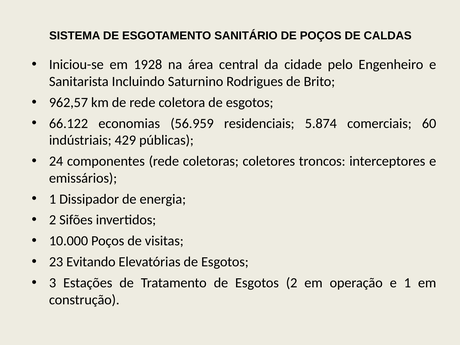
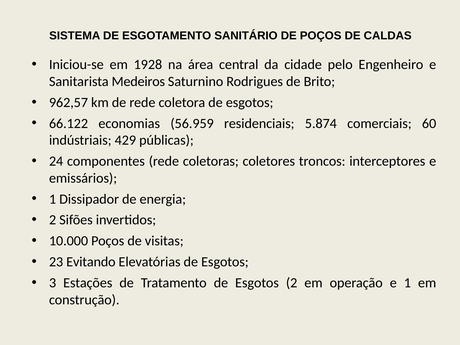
Incluindo: Incluindo -> Medeiros (138, 82)
